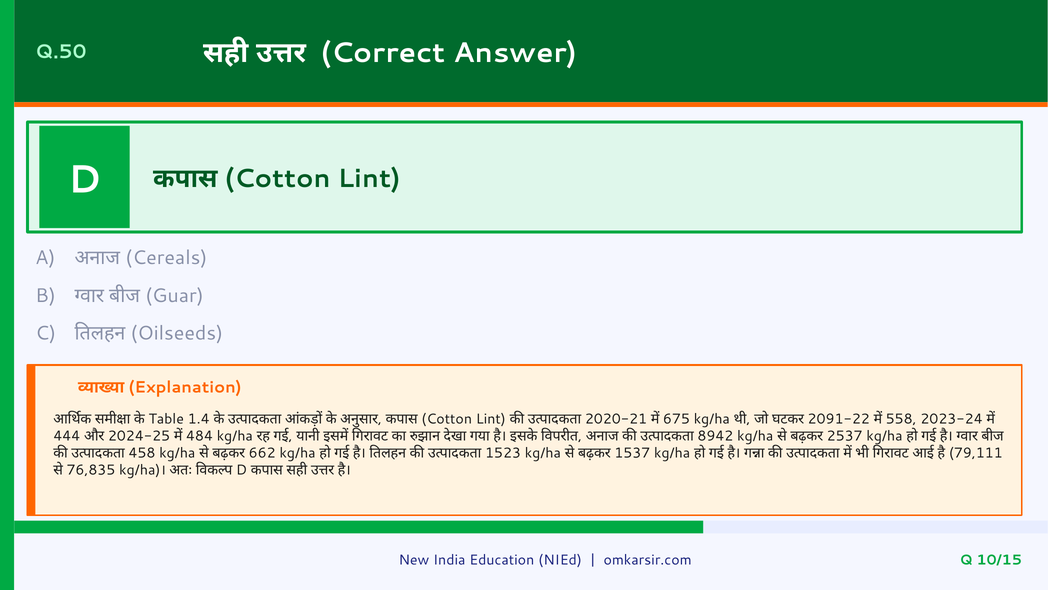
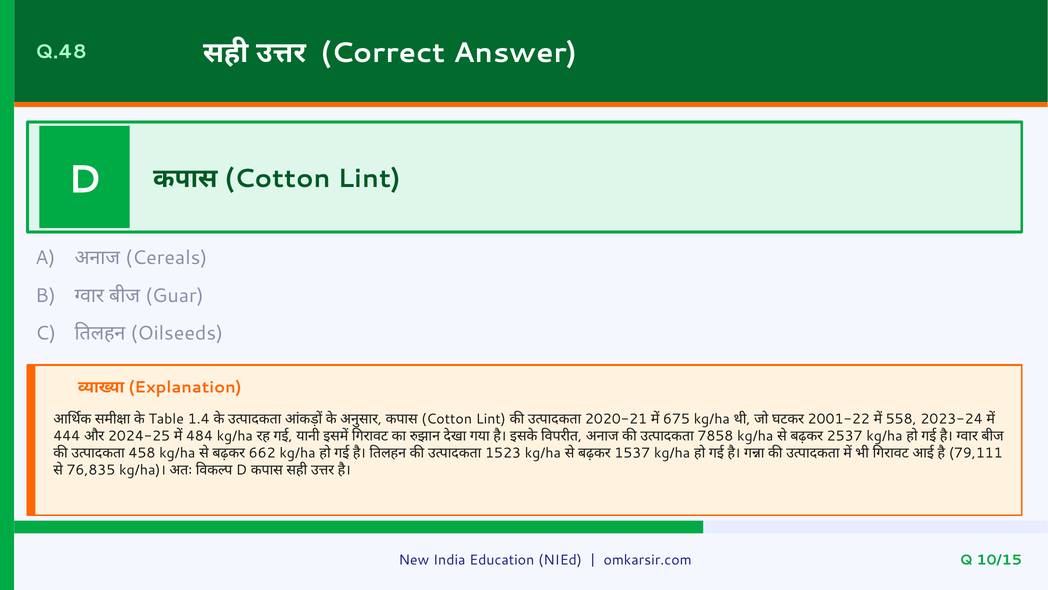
Q.50: Q.50 -> Q.48 (61, 52)
2091-22: 2091-22 -> 2001-22 (839, 419)
8942: 8942 -> 7858 (715, 436)
